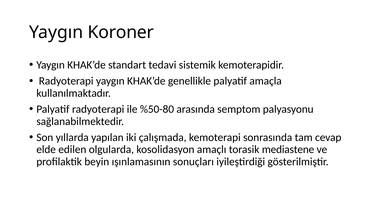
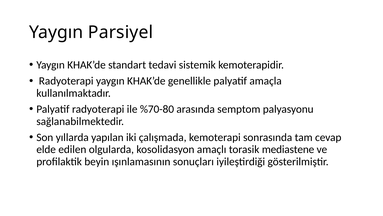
Koroner: Koroner -> Parsiyel (121, 32)
%50-80: %50-80 -> %70-80 (157, 109)
